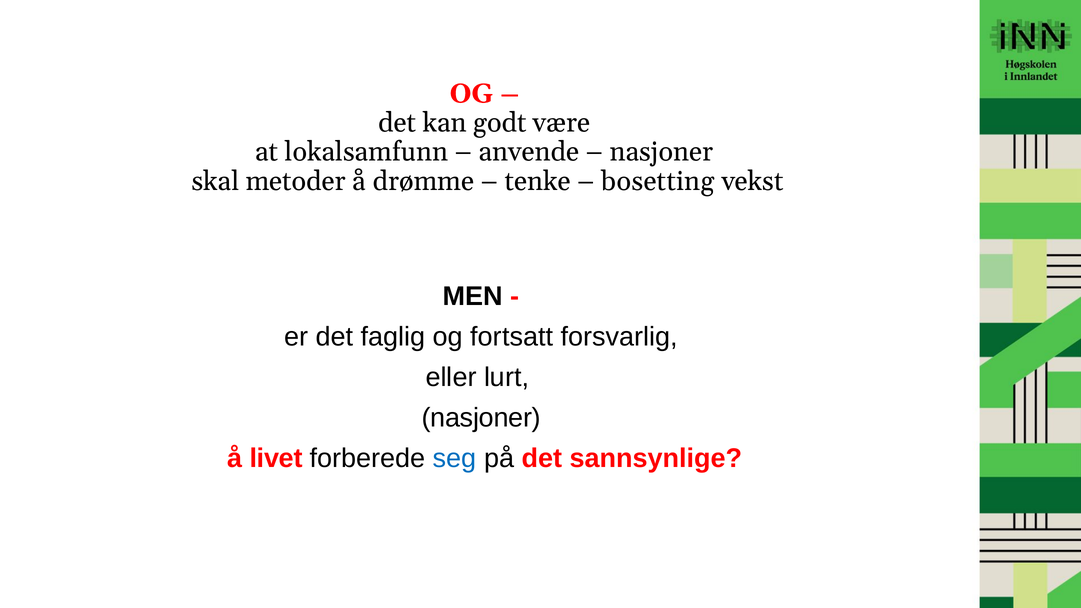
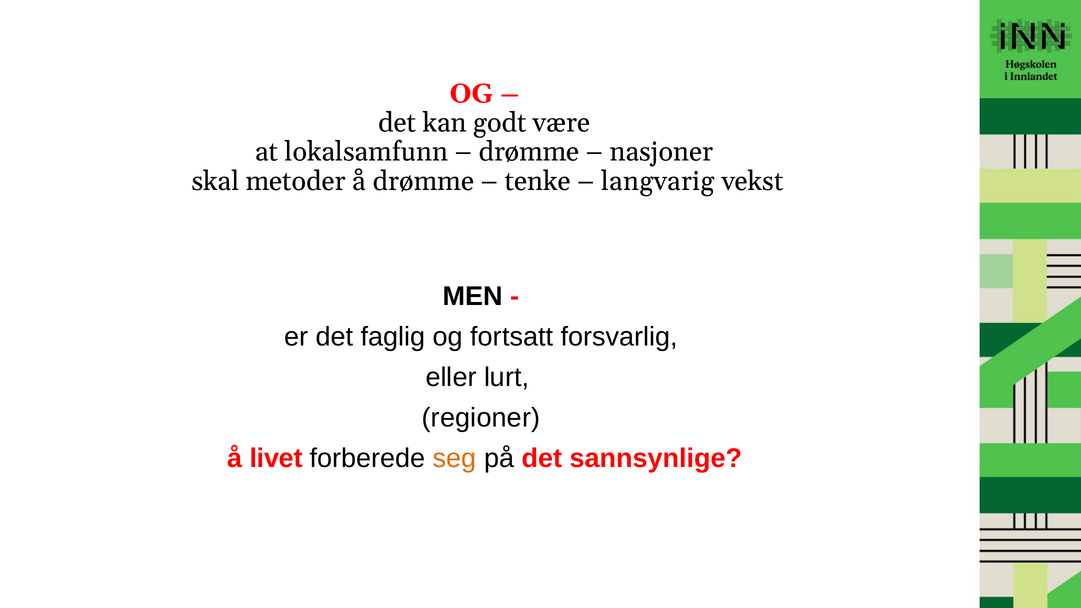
anvende: anvende -> drømme (529, 152)
bosetting: bosetting -> langvarig (658, 181)
nasjoner: nasjoner -> regioner (481, 418)
seg colour: blue -> orange (455, 458)
